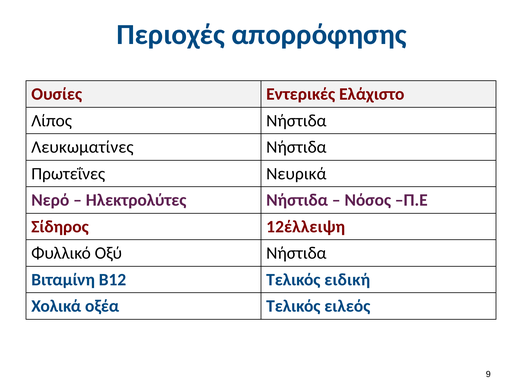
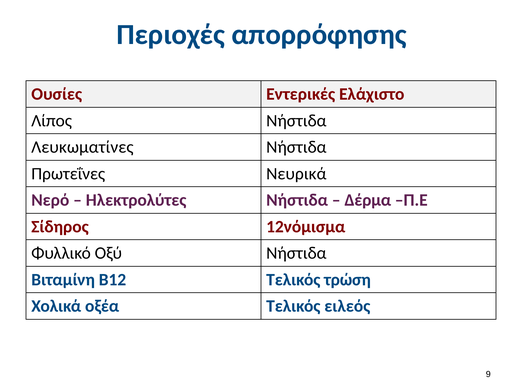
Νόσος: Νόσος -> Δέρμα (368, 200)
12έλλειψη: 12έλλειψη -> 12νόμισμα (306, 226)
ειδική: ειδική -> τρώση (347, 279)
